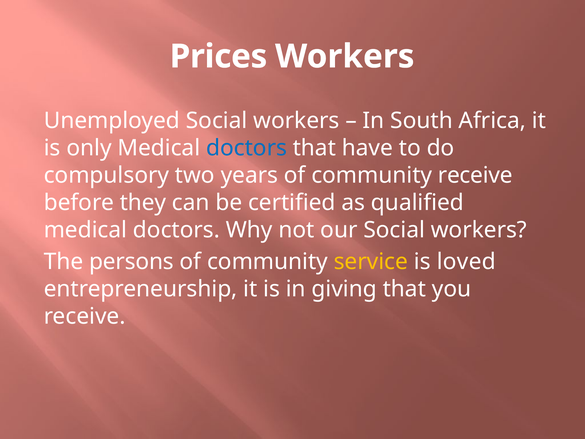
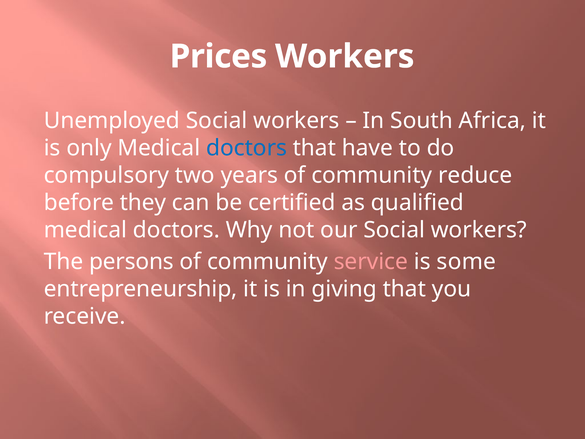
community receive: receive -> reduce (475, 175)
service colour: yellow -> pink (371, 262)
loved: loved -> some (466, 262)
